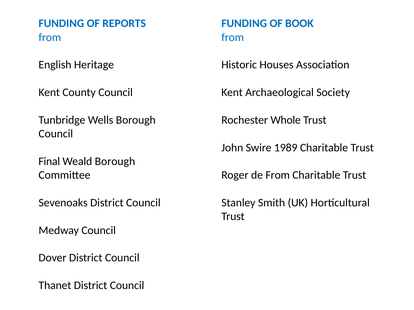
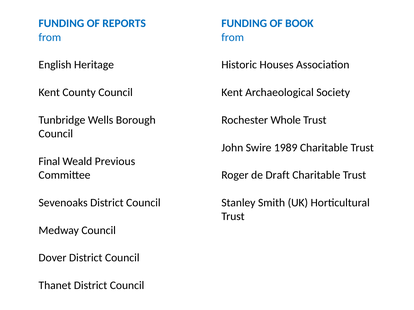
Weald Borough: Borough -> Previous (115, 162)
de From: From -> Draft (278, 175)
